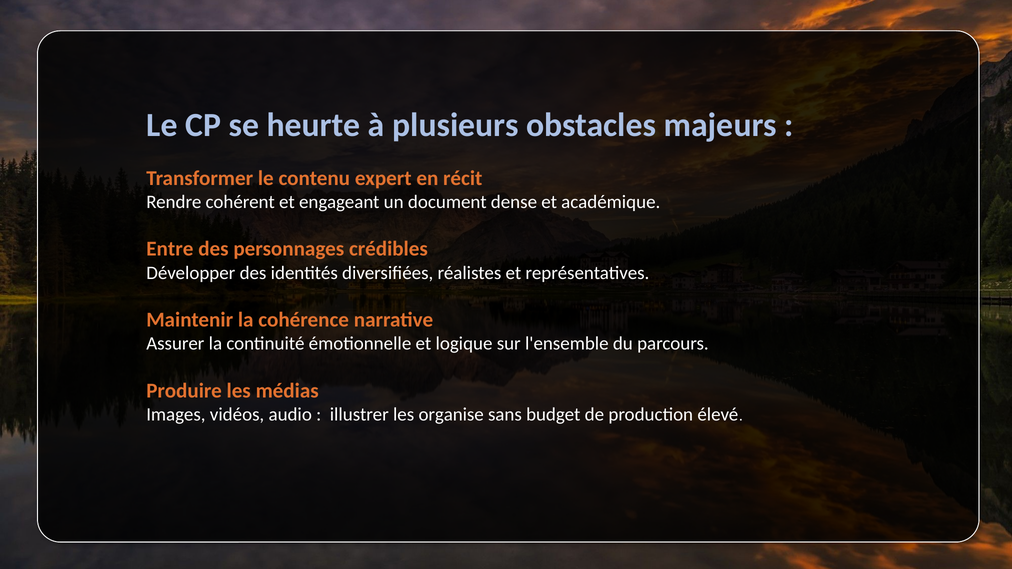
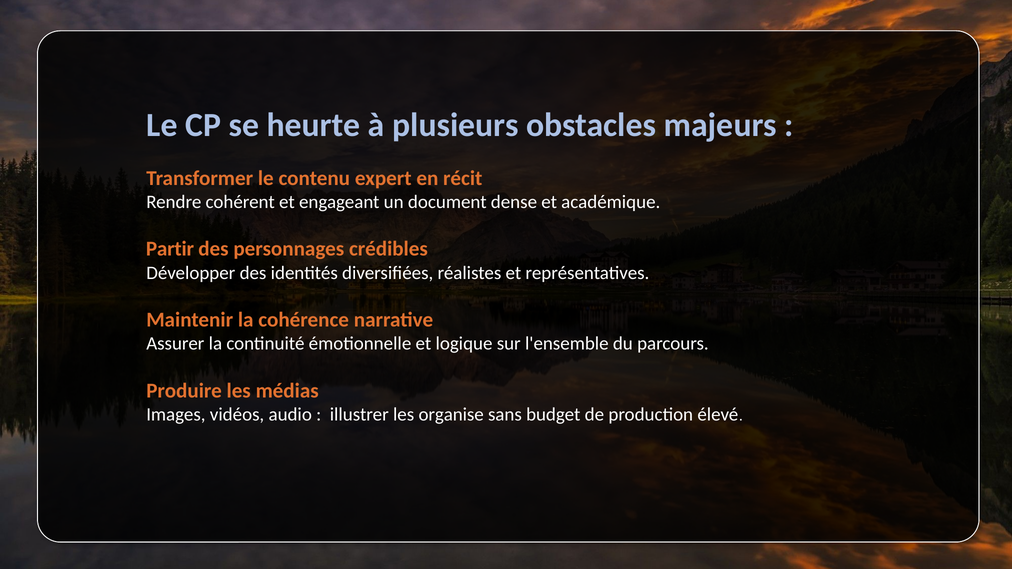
Entre: Entre -> Partir (170, 249)
